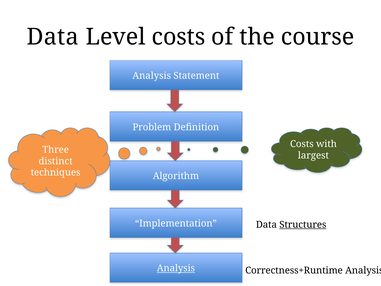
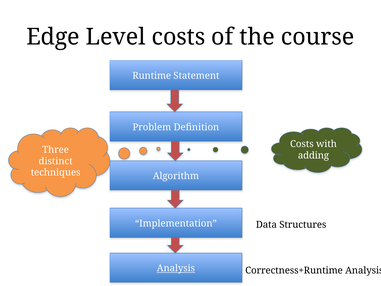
Data: Data -> Edge (53, 37)
Analysis: Analysis -> Runtime (152, 76)
largest: largest -> adding (313, 155)
Structures underline: present -> none (303, 224)
